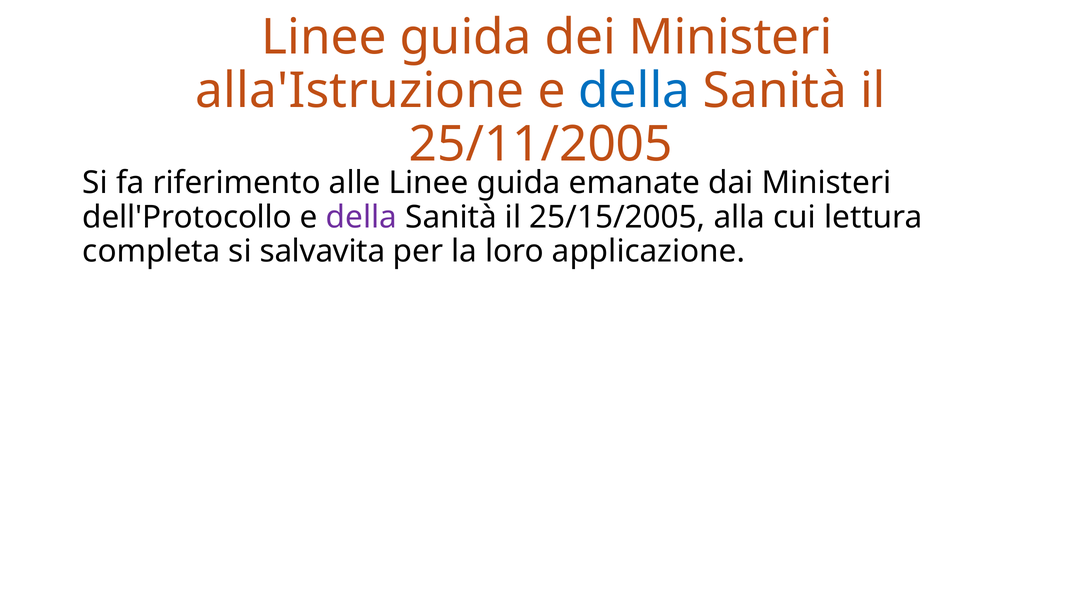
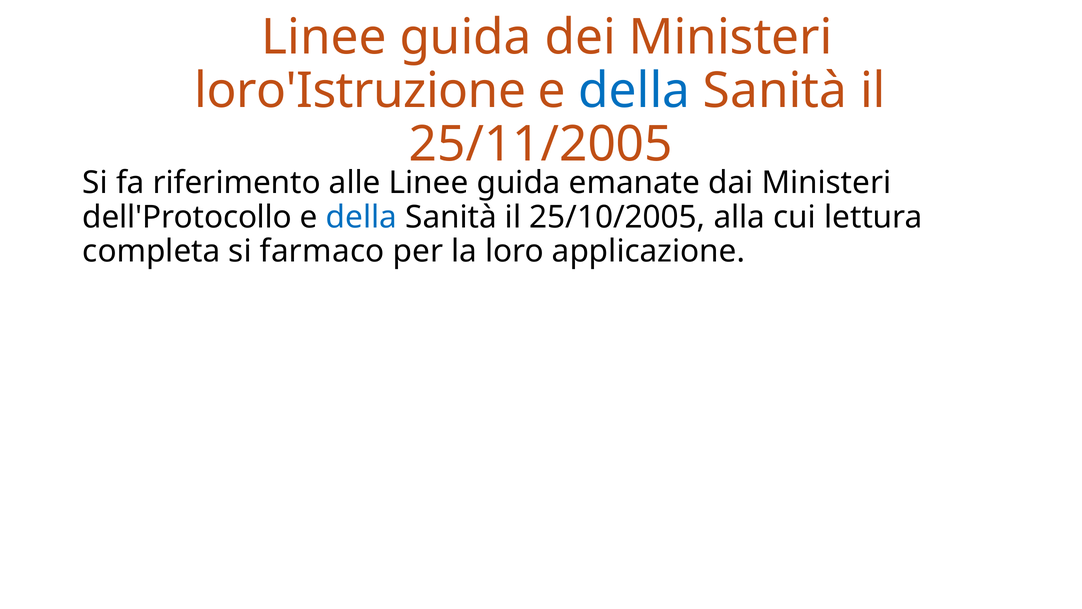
alla'Istruzione: alla'Istruzione -> loro'Istruzione (360, 91)
della colour: purple -> blue (361, 217)
25/15/2005: 25/15/2005 -> 25/10/2005 (617, 217)
salvavita: salvavita -> farmaco (322, 251)
